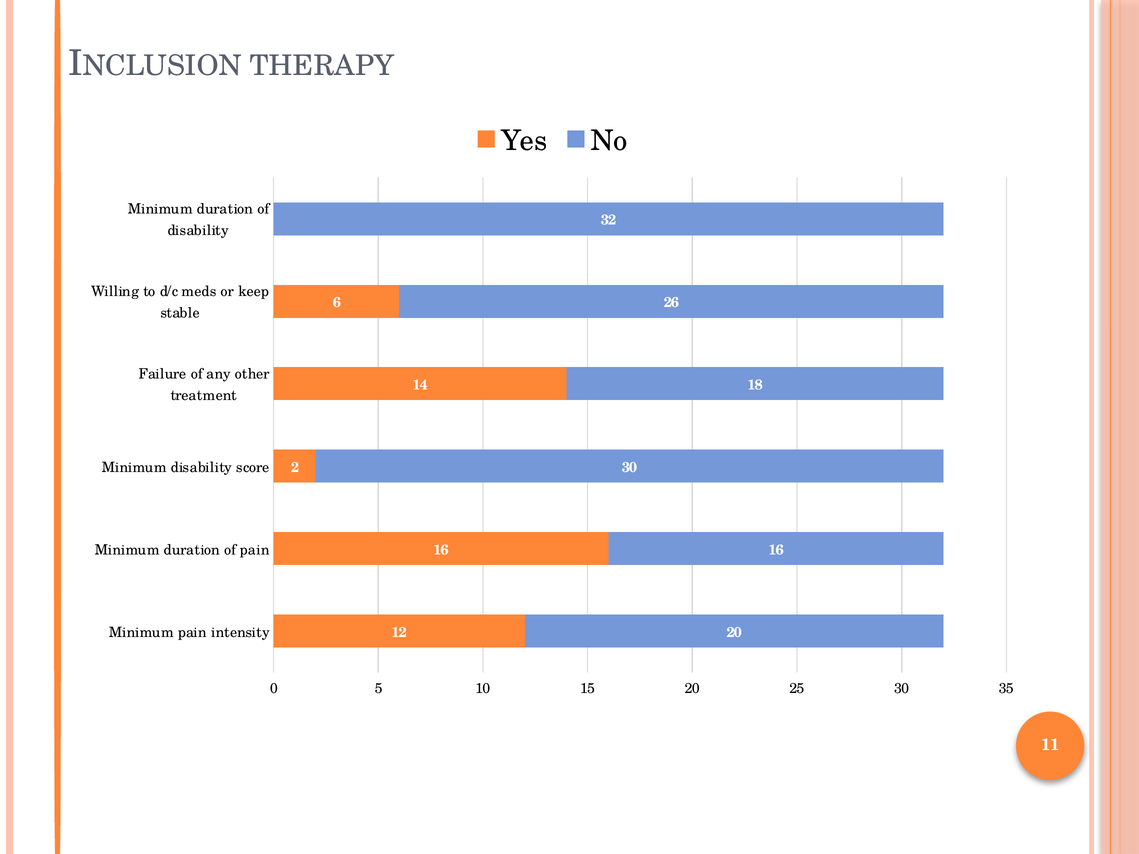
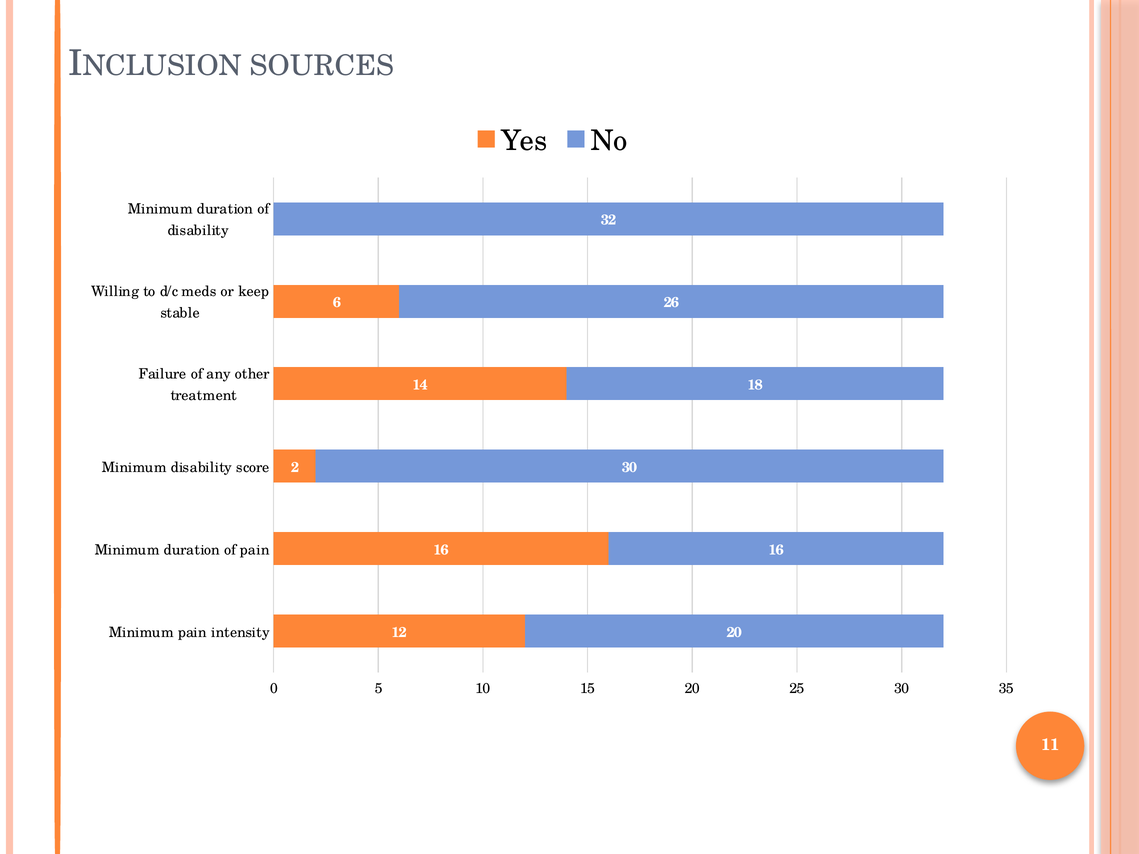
THERAPY: THERAPY -> SOURCES (322, 66)
